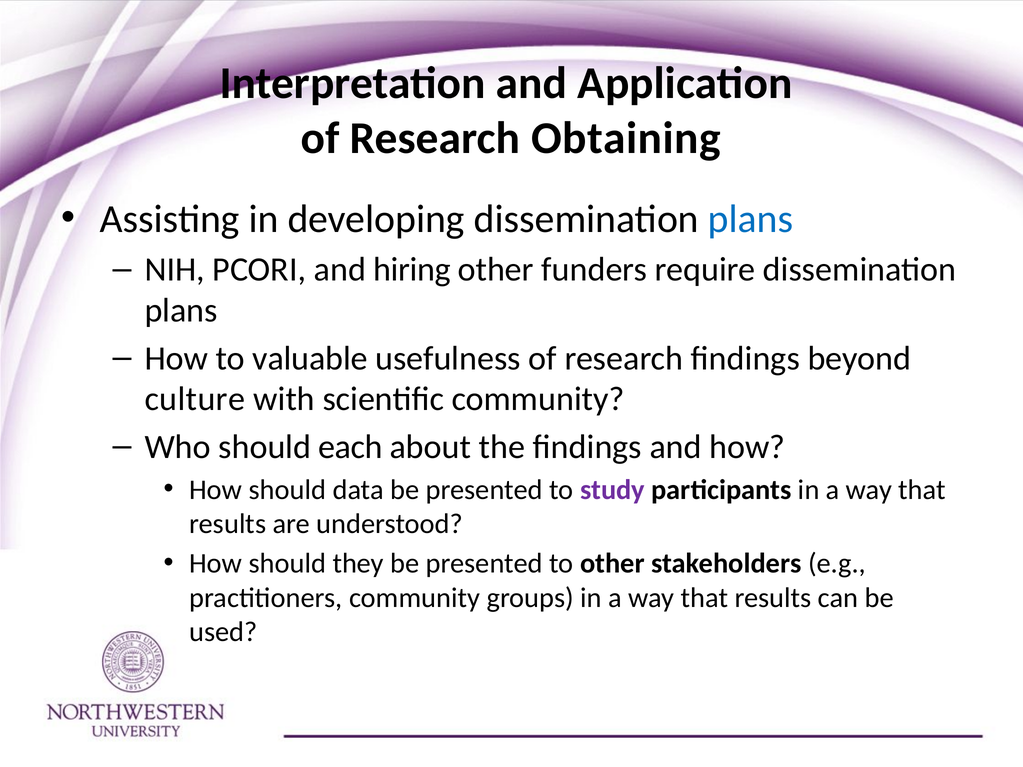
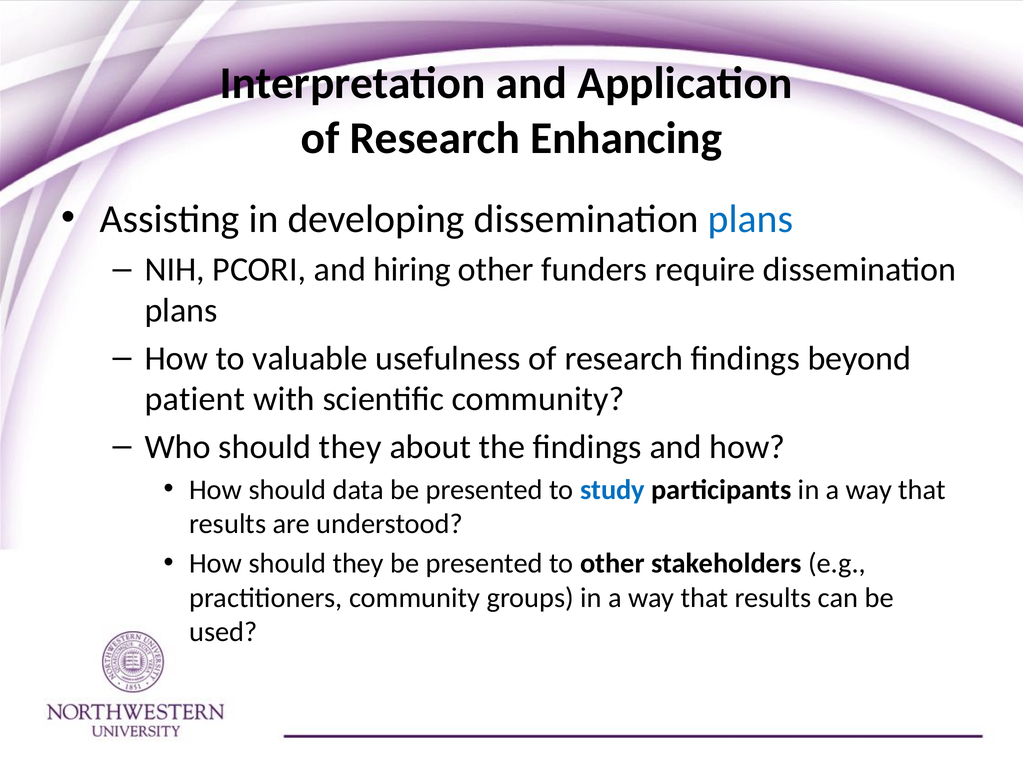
Obtaining: Obtaining -> Enhancing (626, 138)
culture: culture -> patient (195, 399)
Who should each: each -> they (350, 447)
study colour: purple -> blue (612, 490)
